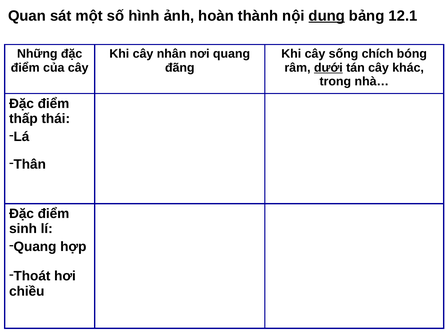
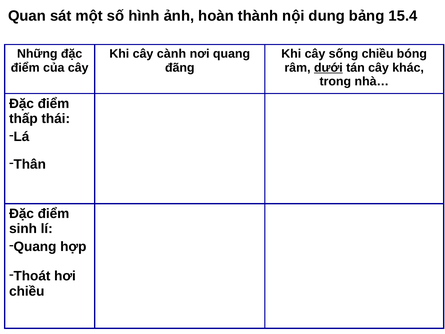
dung underline: present -> none (327, 16)
12.1: 12.1 -> 15.4 (403, 16)
nhân: nhân -> cành (171, 54)
sống chích: chích -> chiều (378, 54)
